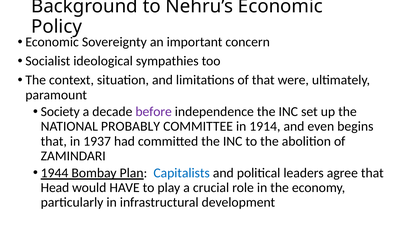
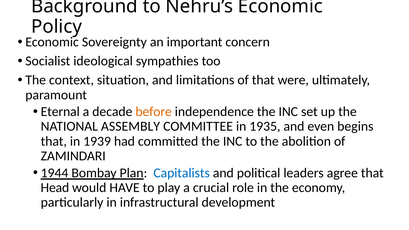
Society: Society -> Eternal (60, 112)
before colour: purple -> orange (154, 112)
PROBABLY: PROBABLY -> ASSEMBLY (131, 126)
1914: 1914 -> 1935 (265, 126)
1937: 1937 -> 1939 (97, 141)
